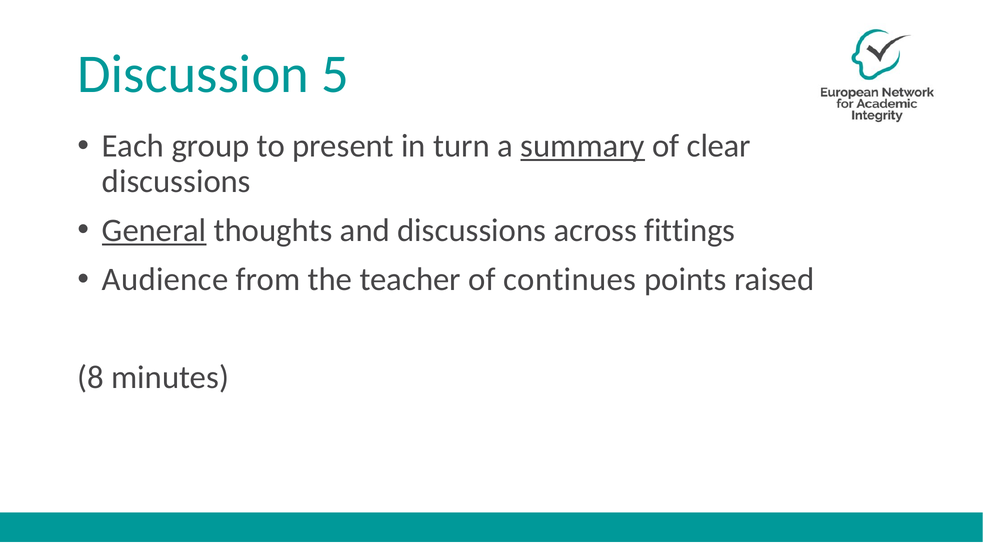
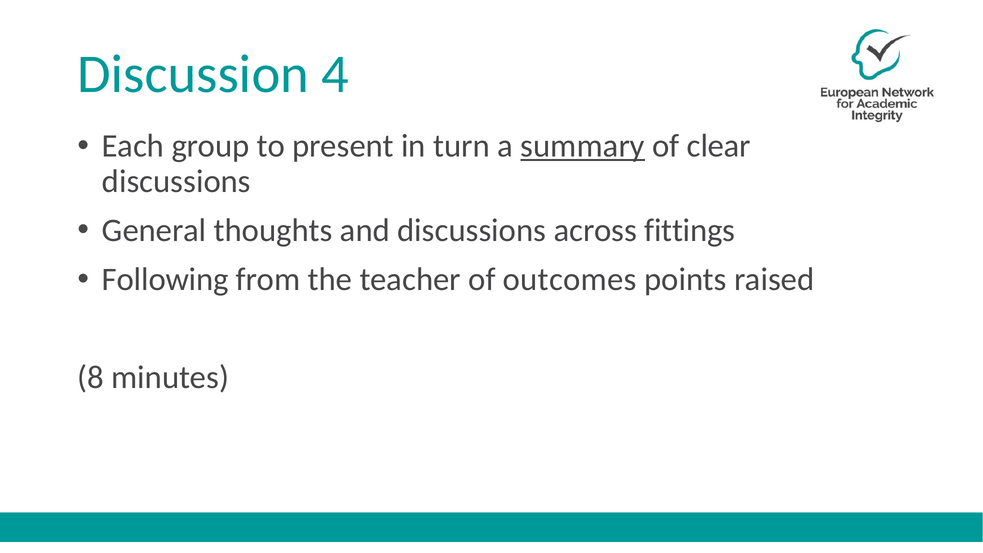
5: 5 -> 4 (335, 74)
General underline: present -> none (154, 230)
Audience: Audience -> Following (165, 279)
continues: continues -> outcomes (570, 279)
